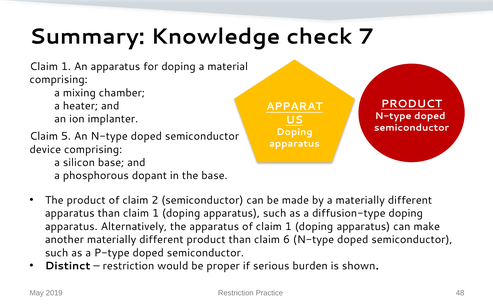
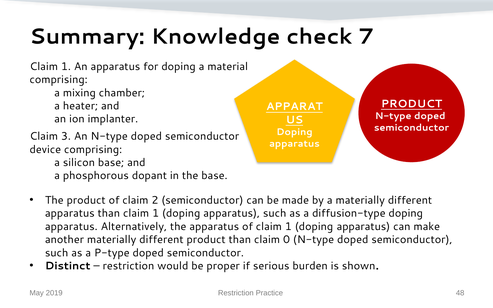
5: 5 -> 3 (66, 136)
6: 6 -> 0 (287, 240)
